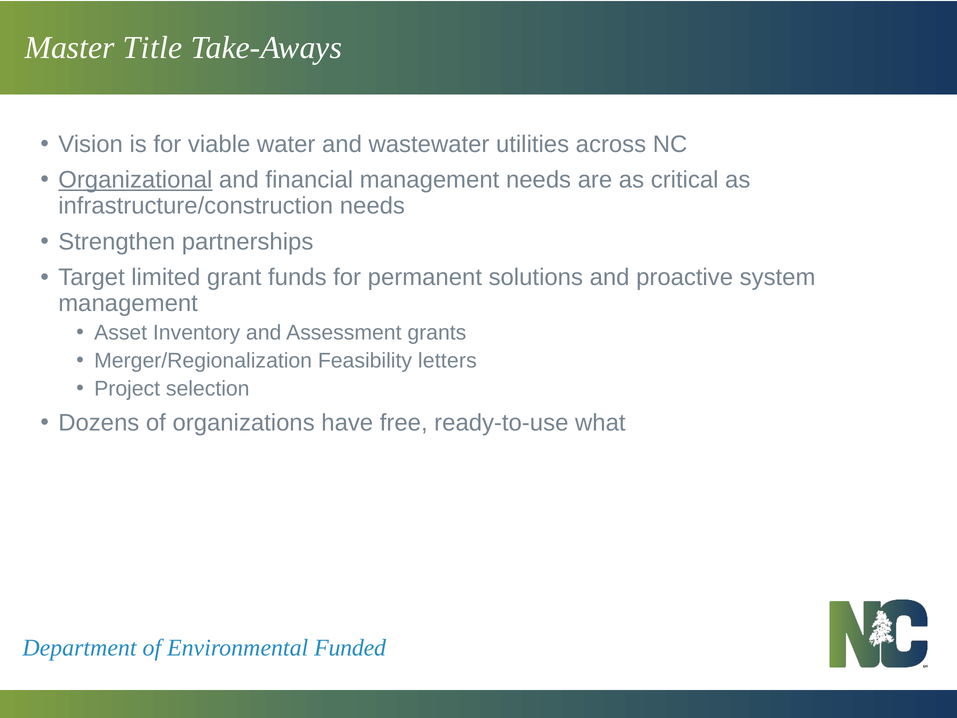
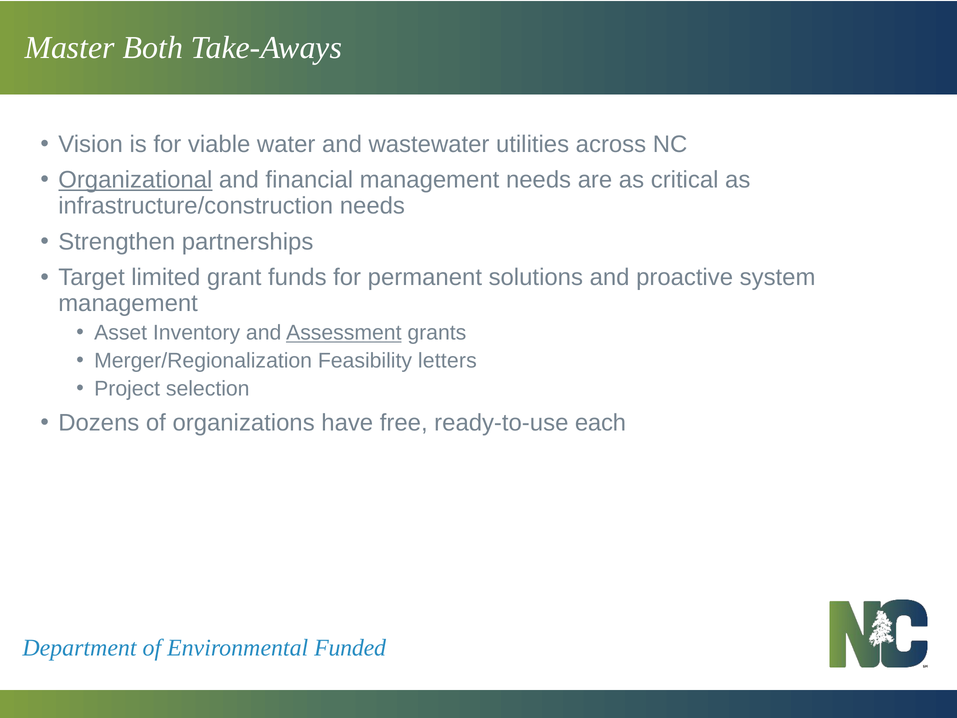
Title: Title -> Both (153, 48)
Assessment underline: none -> present (344, 333)
what: what -> each (600, 423)
